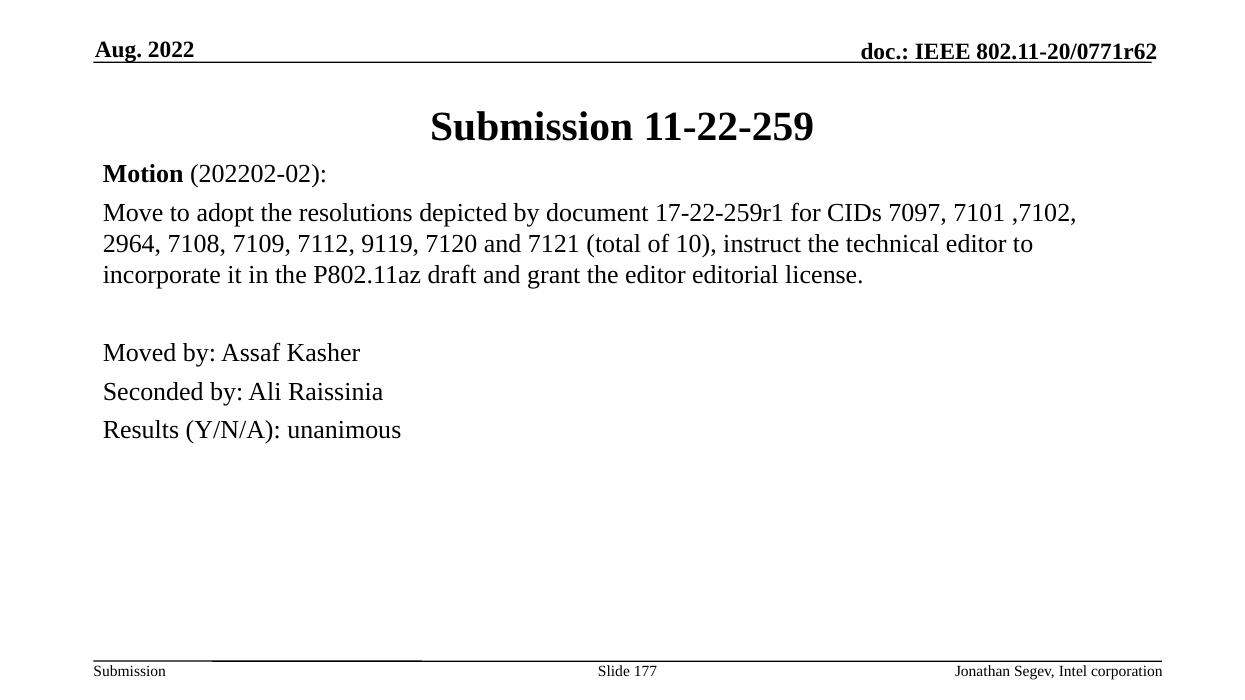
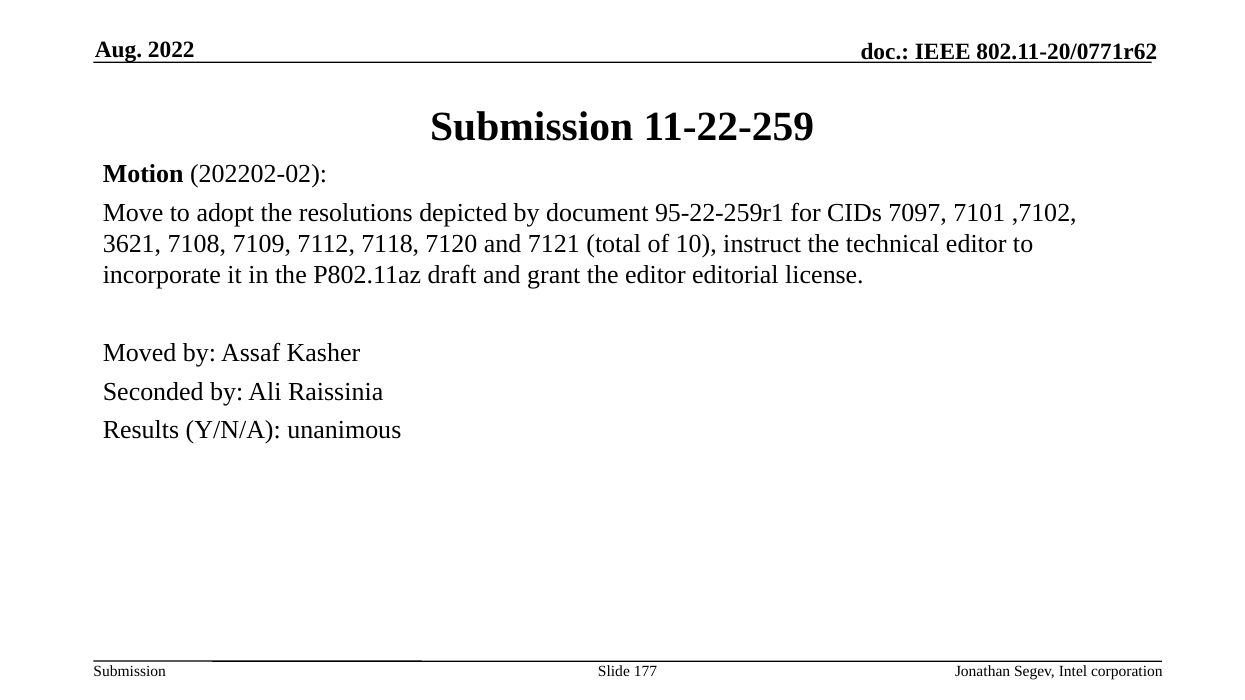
17-22-259r1: 17-22-259r1 -> 95-22-259r1 (719, 213)
2964: 2964 -> 3621 (132, 244)
9119: 9119 -> 7118 (390, 244)
